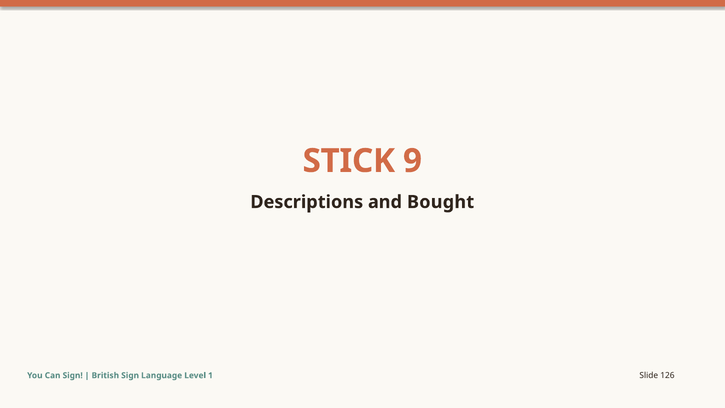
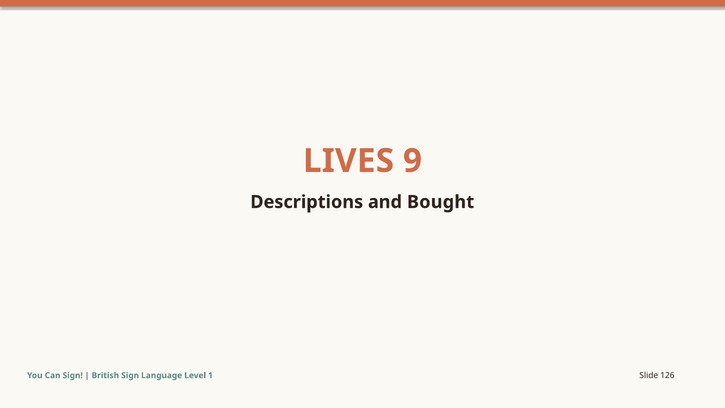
STICK: STICK -> LIVES (348, 161)
